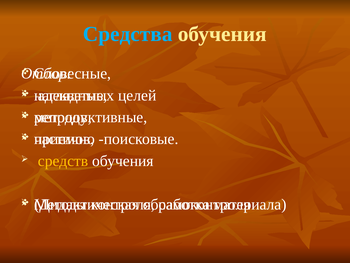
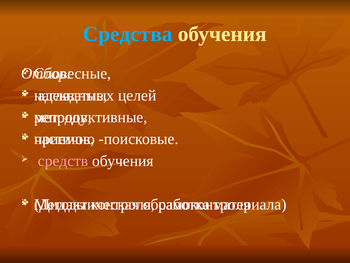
средств colour: yellow -> pink (63, 161)
